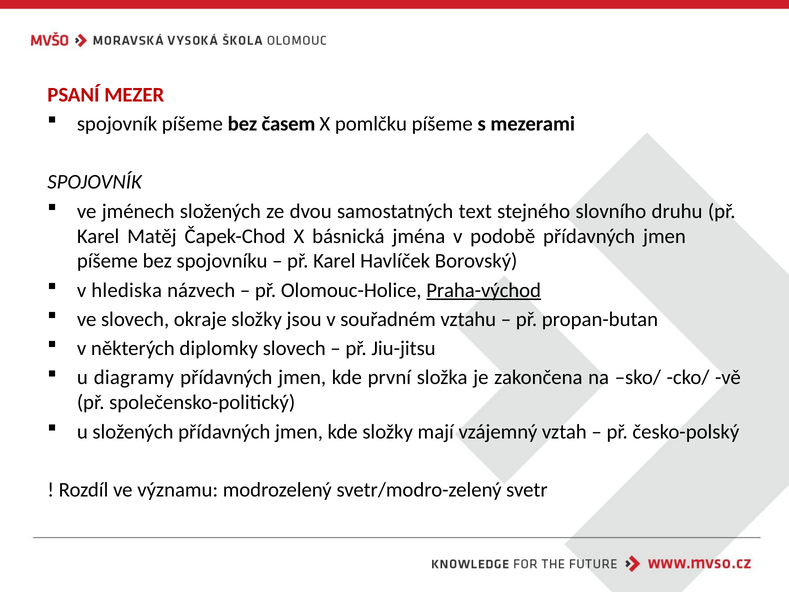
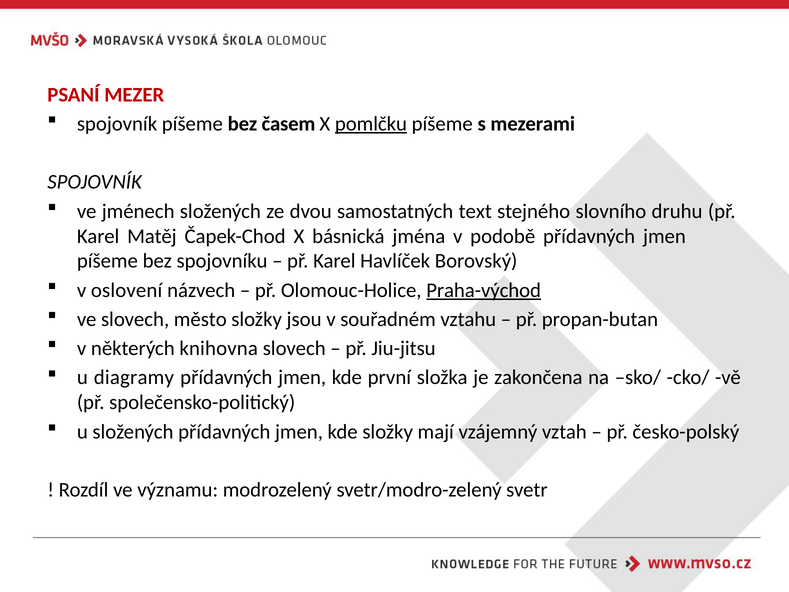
pomlčku underline: none -> present (371, 124)
hlediska: hlediska -> oslovení (127, 290)
okraje: okraje -> město (200, 319)
diplomky: diplomky -> knihovna (219, 348)
